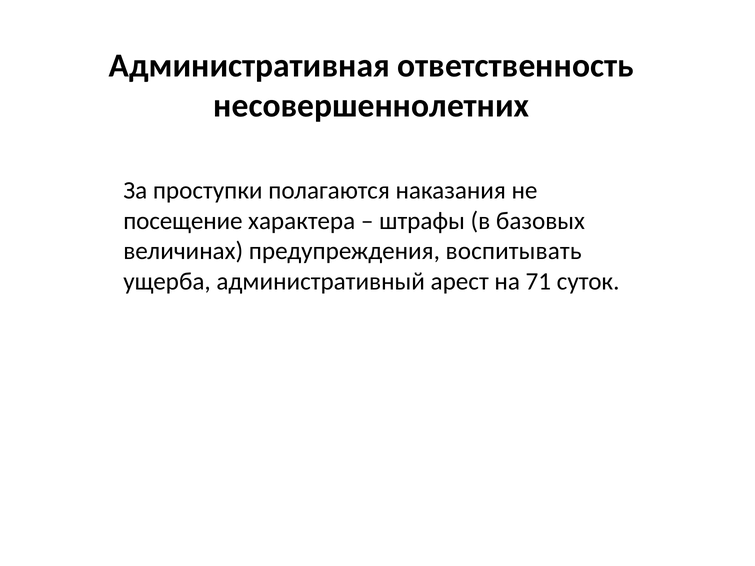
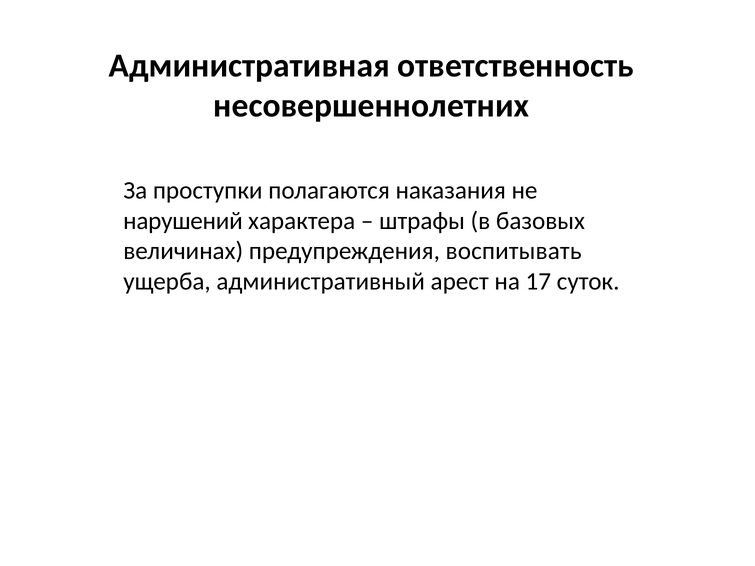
посещение: посещение -> нарушений (183, 221)
71: 71 -> 17 (538, 281)
